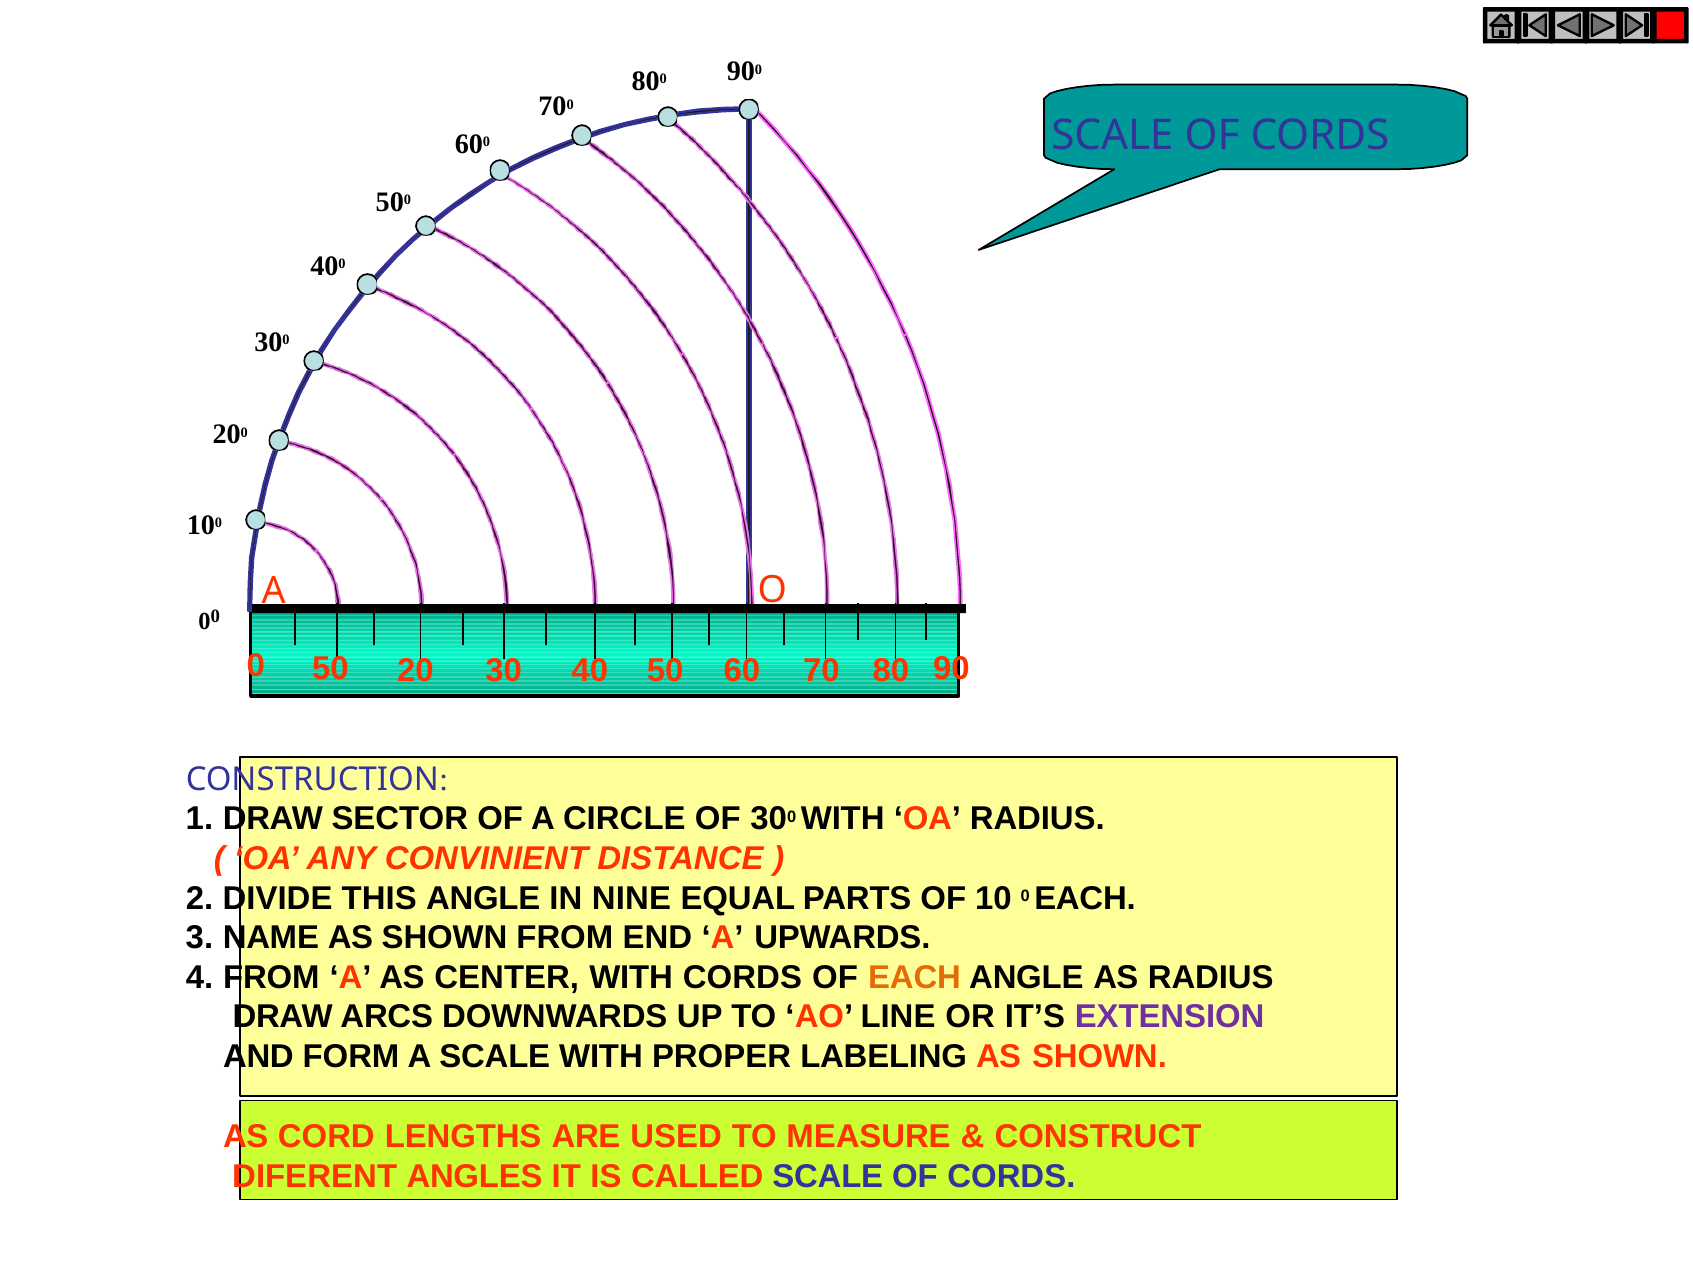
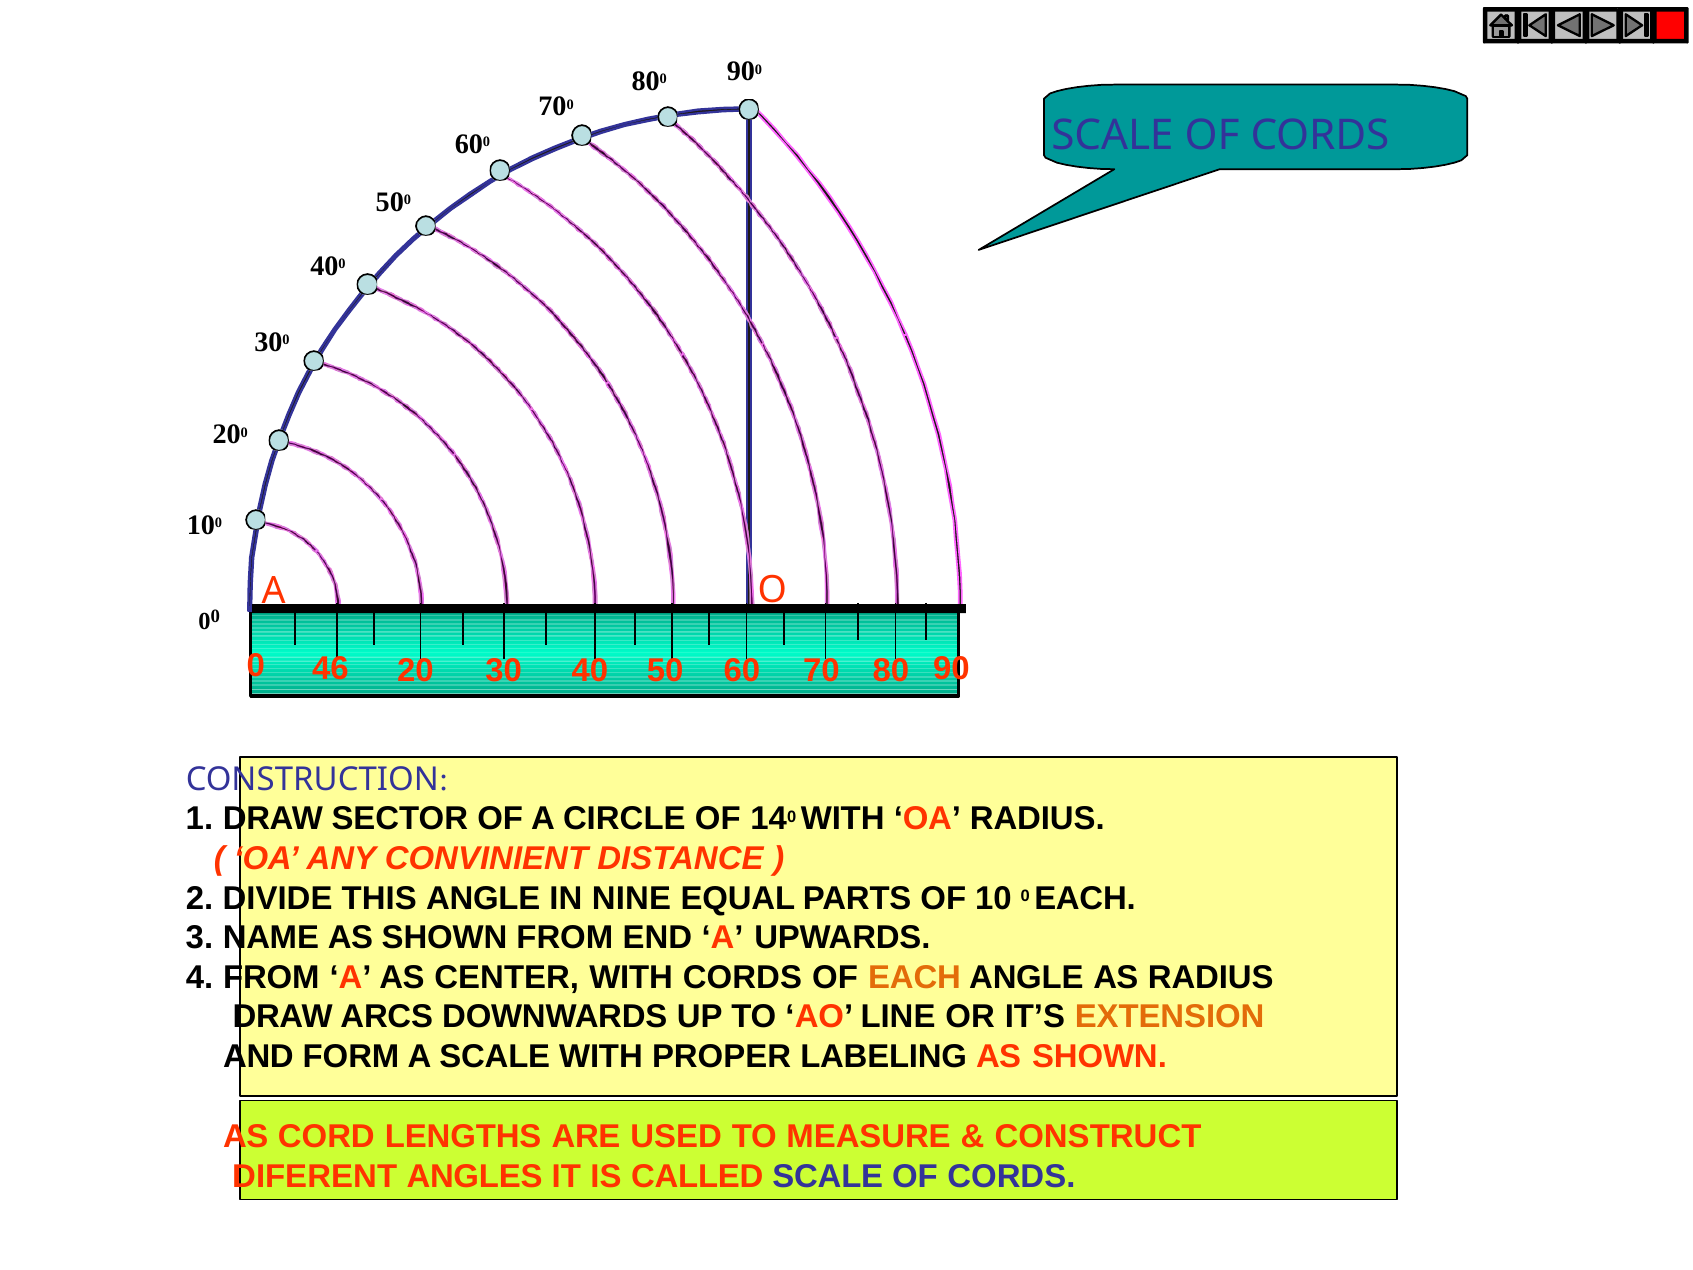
0 50: 50 -> 46 (330, 668)
OF 30: 30 -> 14 (769, 819)
EXTENSION colour: purple -> orange (1170, 1017)
